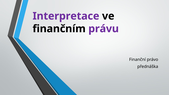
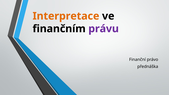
Interpretace colour: purple -> orange (66, 16)
